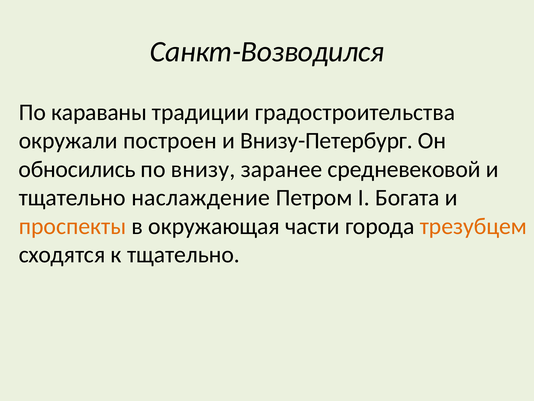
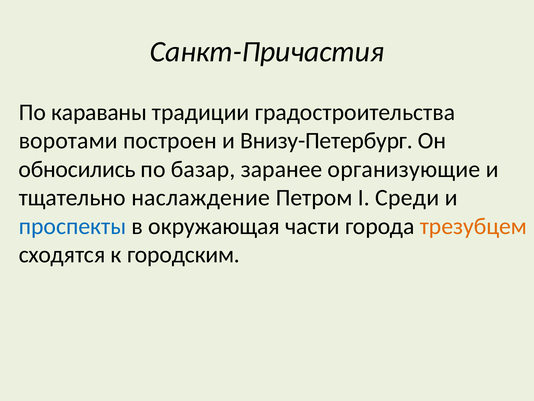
Санкт-Возводился: Санкт-Возводился -> Санкт-Причастия (267, 51)
окружали: окружали -> воротами (68, 141)
внизу: внизу -> базар (203, 169)
средневековой: средневековой -> организующие (404, 169)
Богата: Богата -> Среди (407, 197)
проспекты colour: orange -> blue (72, 226)
к тщательно: тщательно -> городским (183, 254)
